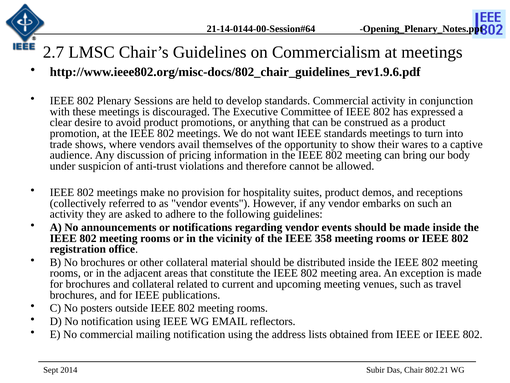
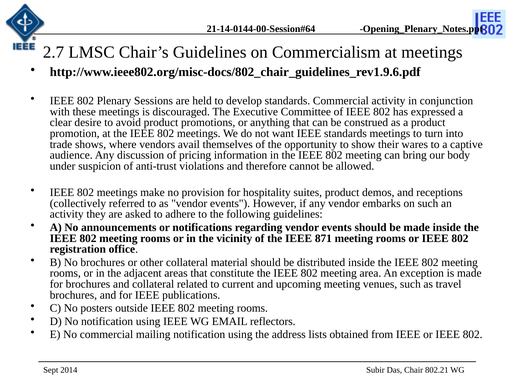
358: 358 -> 871 (323, 238)
